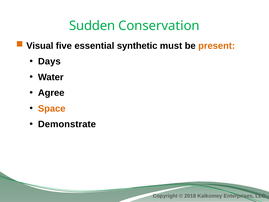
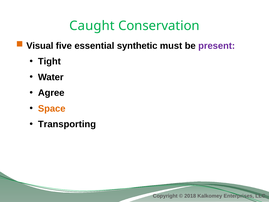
Sudden: Sudden -> Caught (92, 26)
present colour: orange -> purple (217, 46)
Days: Days -> Tight (49, 61)
Demonstrate: Demonstrate -> Transporting (67, 124)
